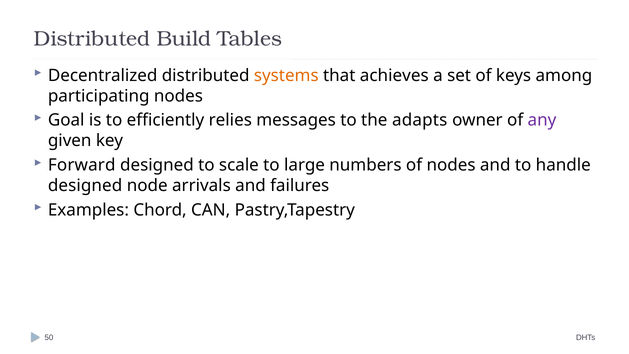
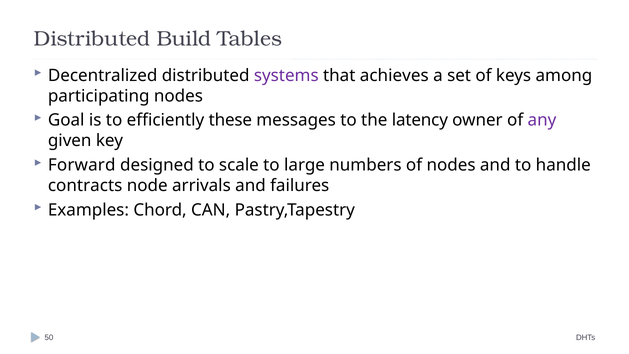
systems colour: orange -> purple (286, 75)
relies: relies -> these (230, 120)
adapts: adapts -> latency (420, 120)
designed: designed -> contracts (85, 186)
